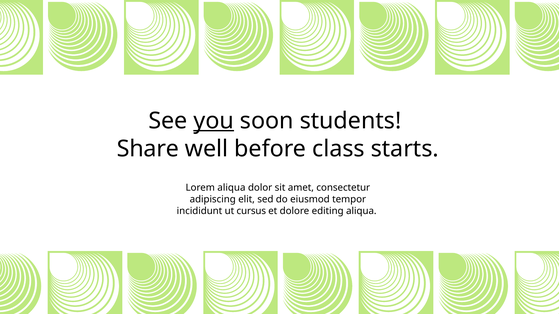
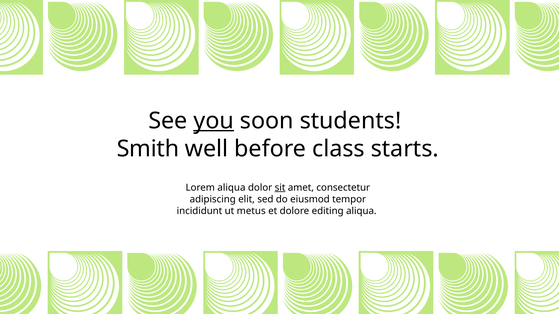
Share: Share -> Smith (148, 149)
sit underline: none -> present (280, 188)
cursus: cursus -> metus (251, 211)
